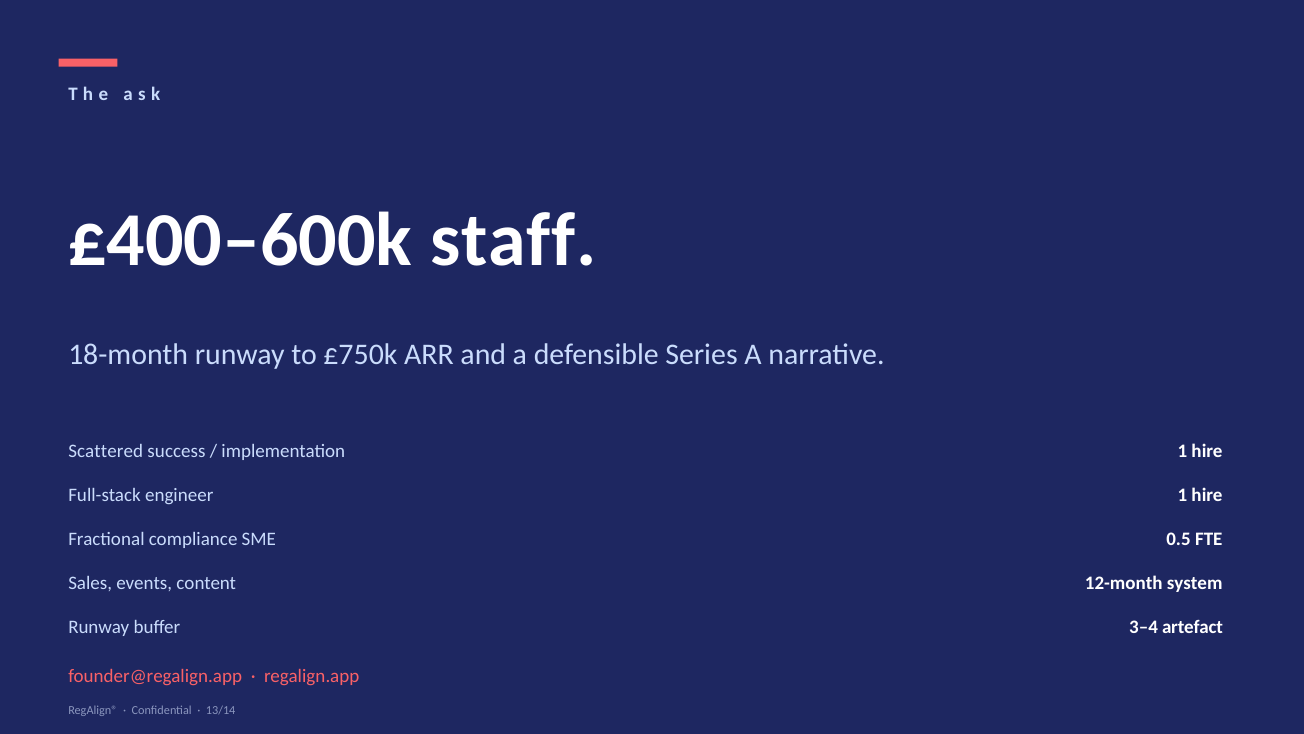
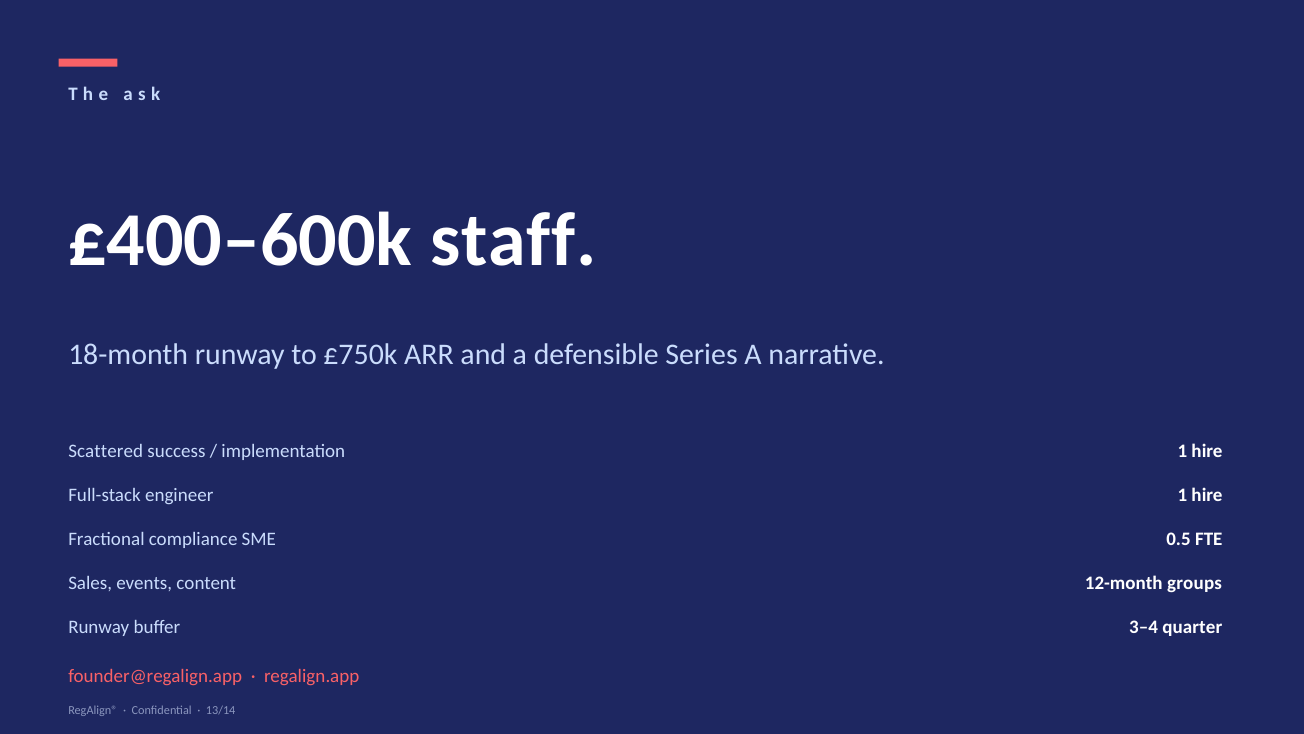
system: system -> groups (1195, 583)
artefact: artefact -> quarter (1192, 627)
